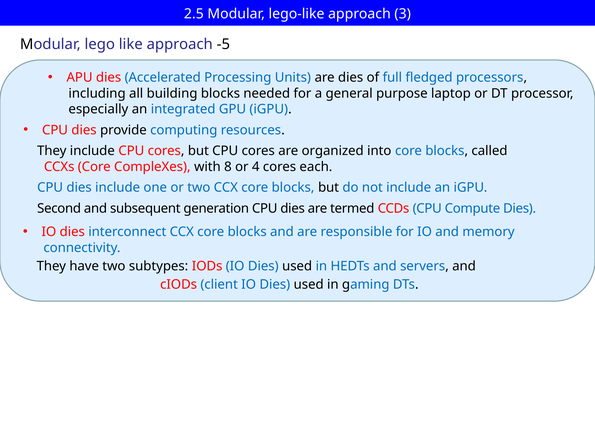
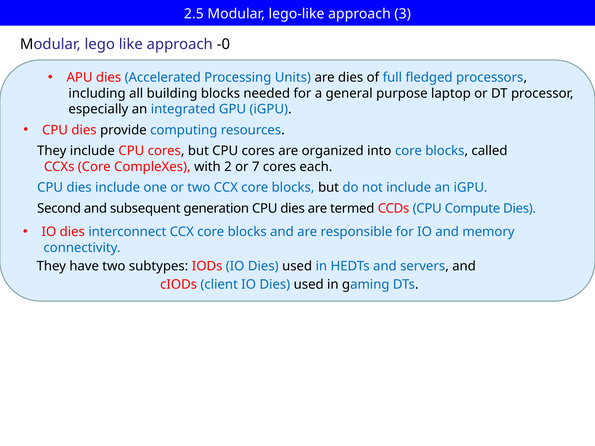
-5: -5 -> -0 (223, 44)
8: 8 -> 2 (228, 167)
4: 4 -> 7 (256, 167)
